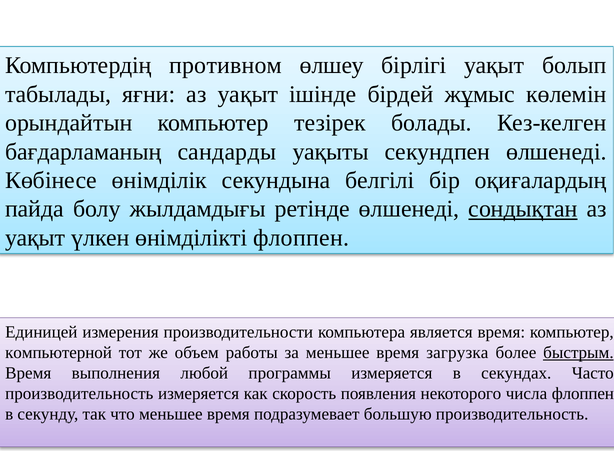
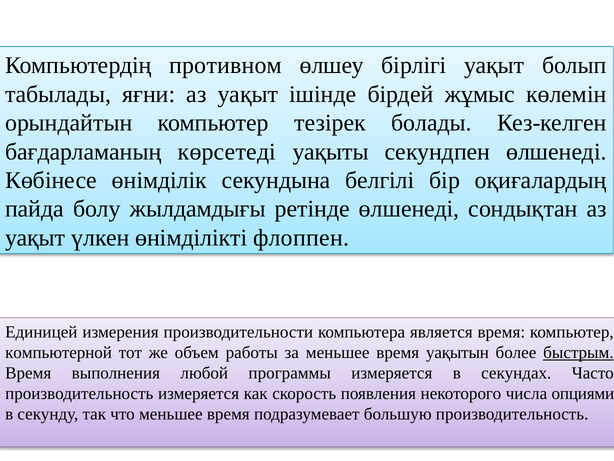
сандарды: сандарды -> көрсетеді (227, 152)
сондықтан underline: present -> none (523, 209)
загрузка: загрузка -> уақытын (458, 352)
числа флоппен: флоппен -> опциями (583, 393)
